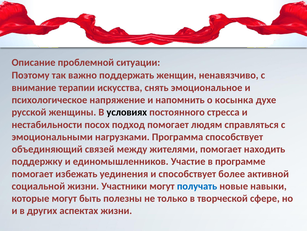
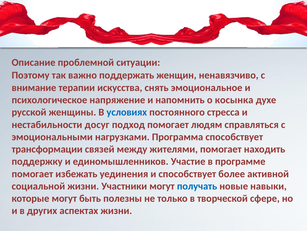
условиях colour: black -> blue (127, 112)
посох: посох -> досуг (97, 124)
объединяющий: объединяющий -> трансформации (47, 149)
